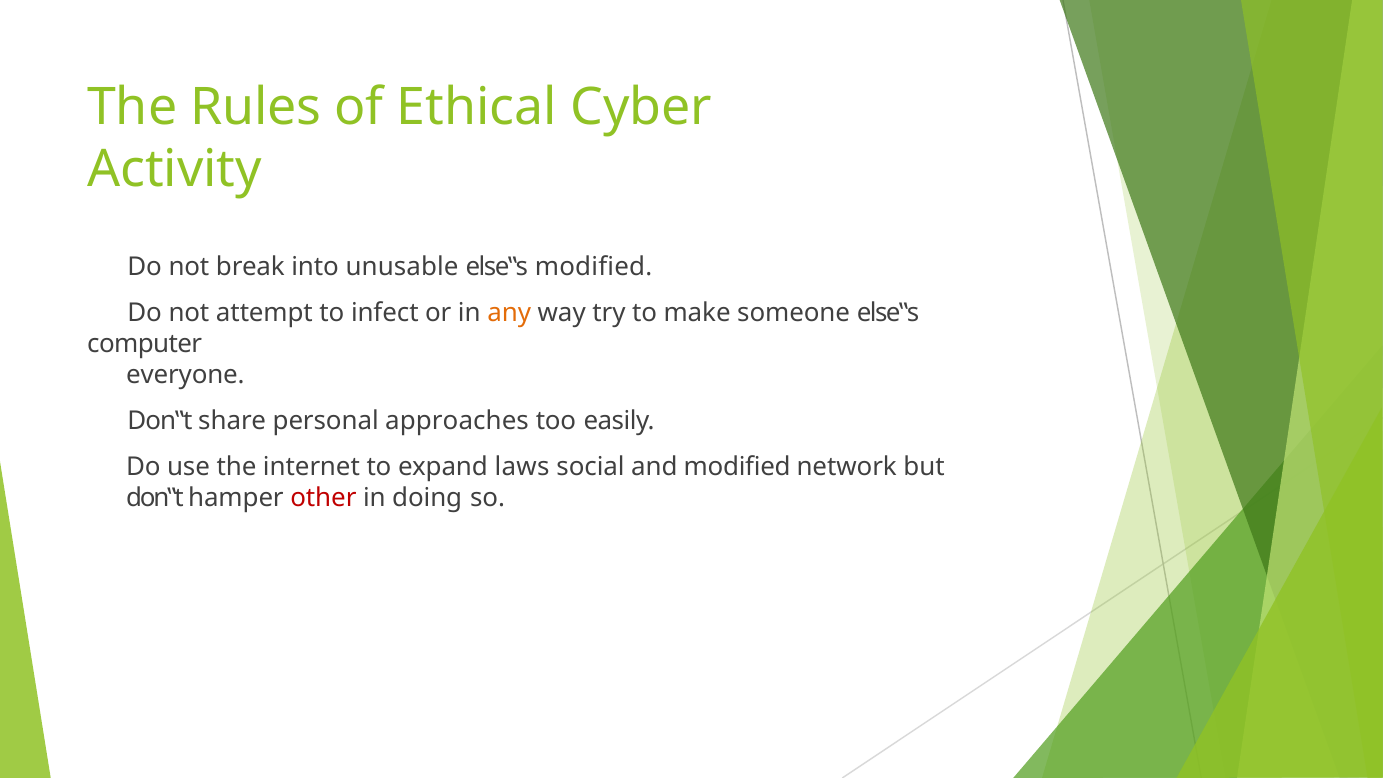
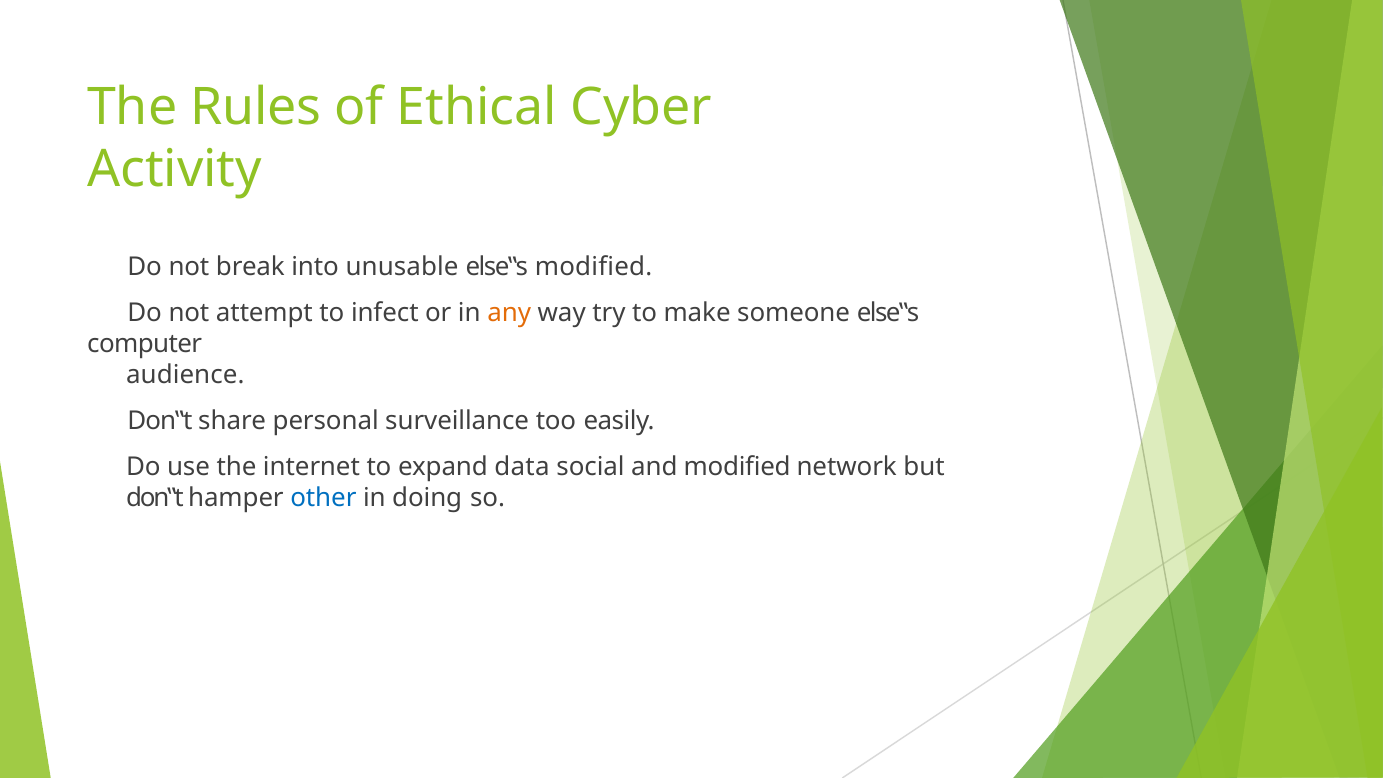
everyone: everyone -> audience (185, 375)
approaches: approaches -> surveillance (457, 421)
laws: laws -> data (522, 467)
other colour: red -> blue (323, 498)
